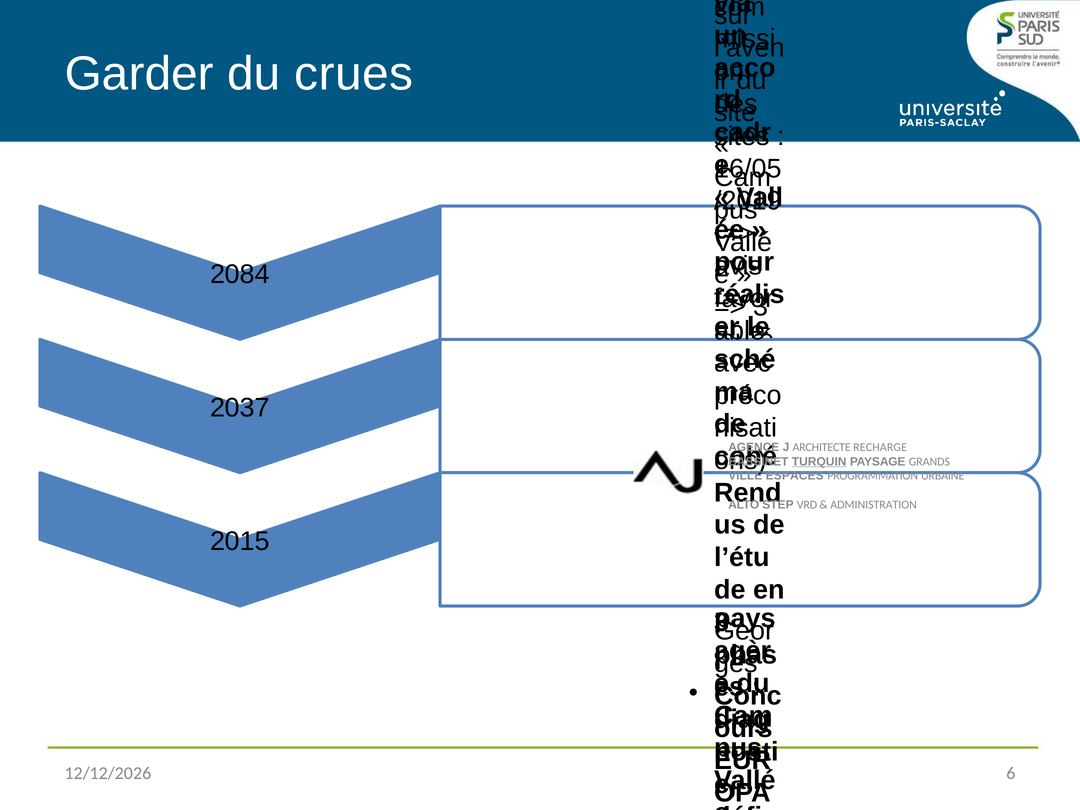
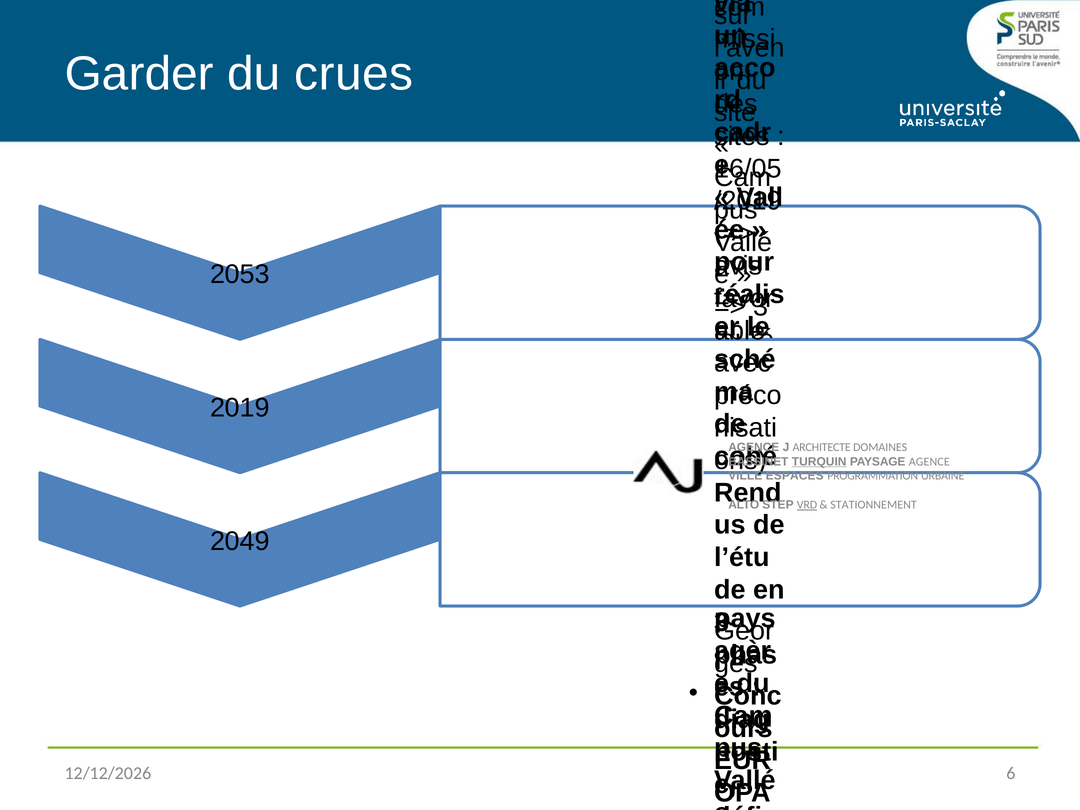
2084: 2084 -> 2053 (240, 275)
2037: 2037 -> 2019 (240, 408)
RECHARGE: RECHARGE -> DOMAINES (880, 447)
PAYSAGE GRANDS: GRANDS -> AGENCE (929, 462)
VRD underline: none -> present (807, 505)
ADMINISTRATION: ADMINISTRATION -> STATIONNEMENT (874, 505)
2015: 2015 -> 2049 (240, 541)
